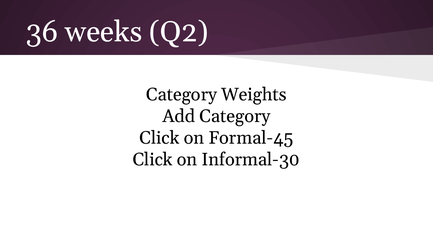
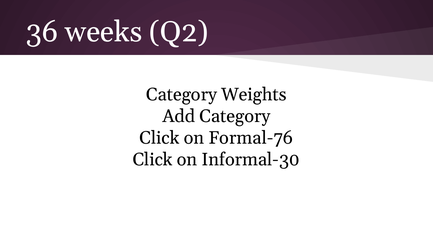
Formal-45: Formal-45 -> Formal-76 (251, 138)
